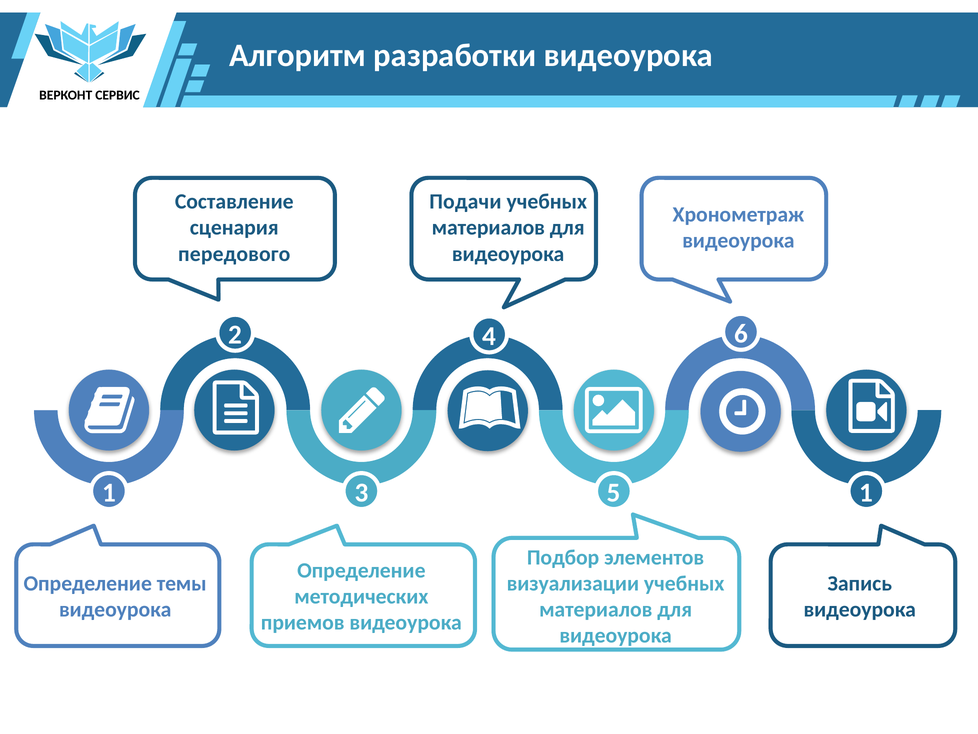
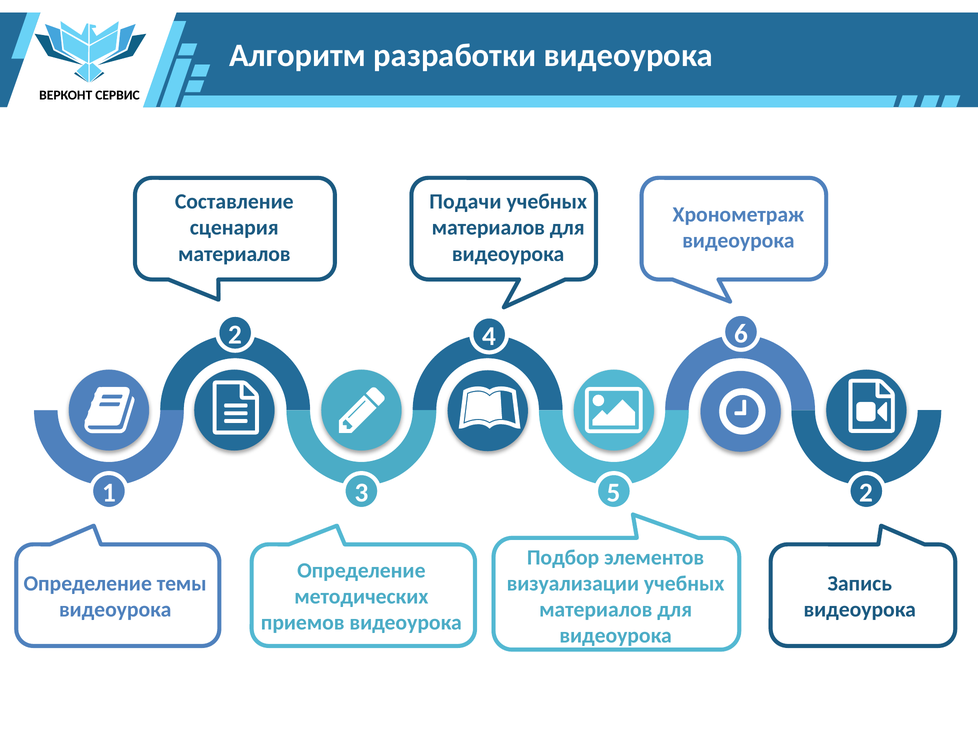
передового: передового -> материалов (234, 254)
5 1: 1 -> 2 (866, 493)
